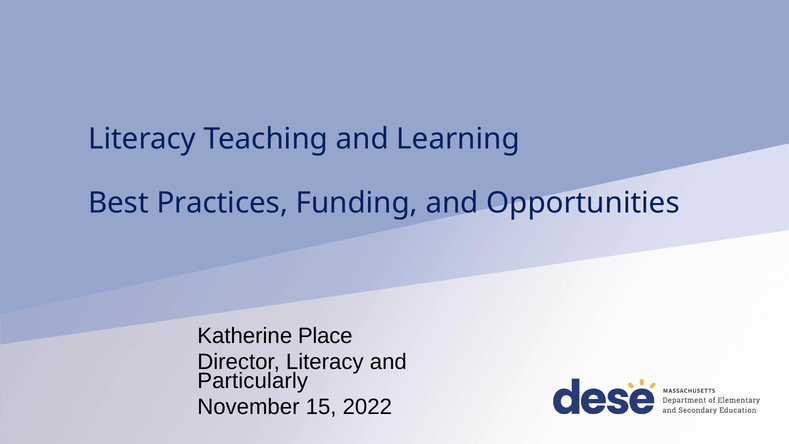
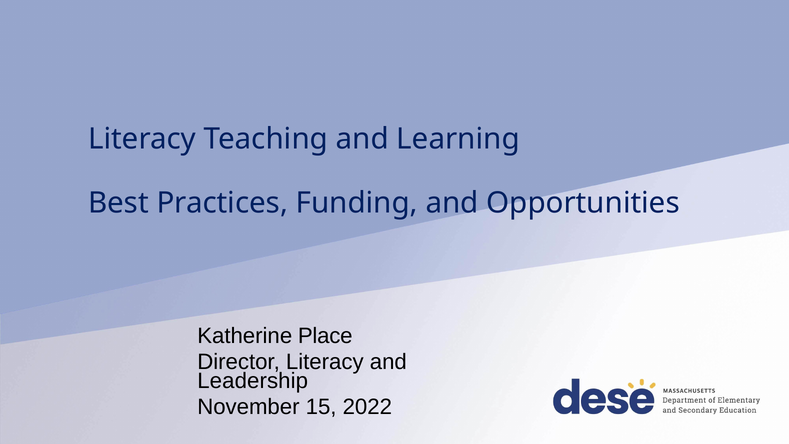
Particularly: Particularly -> Leadership (253, 381)
